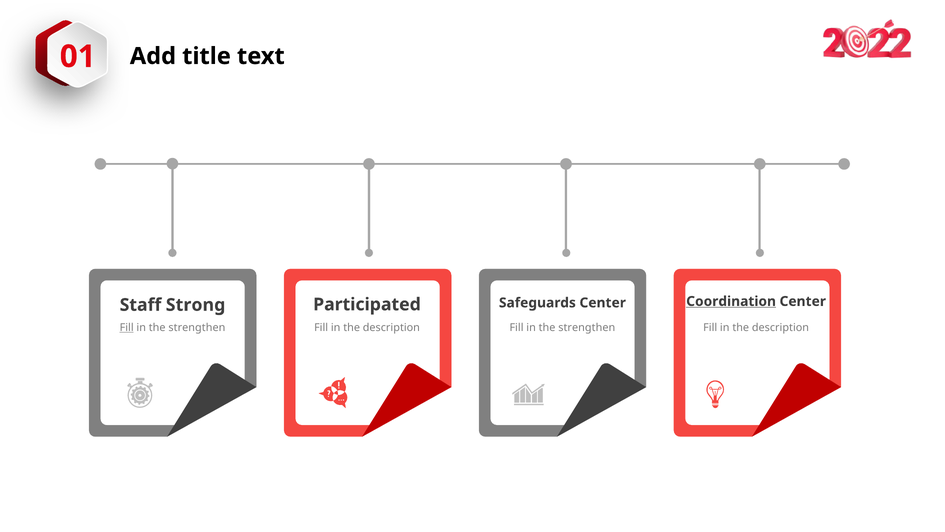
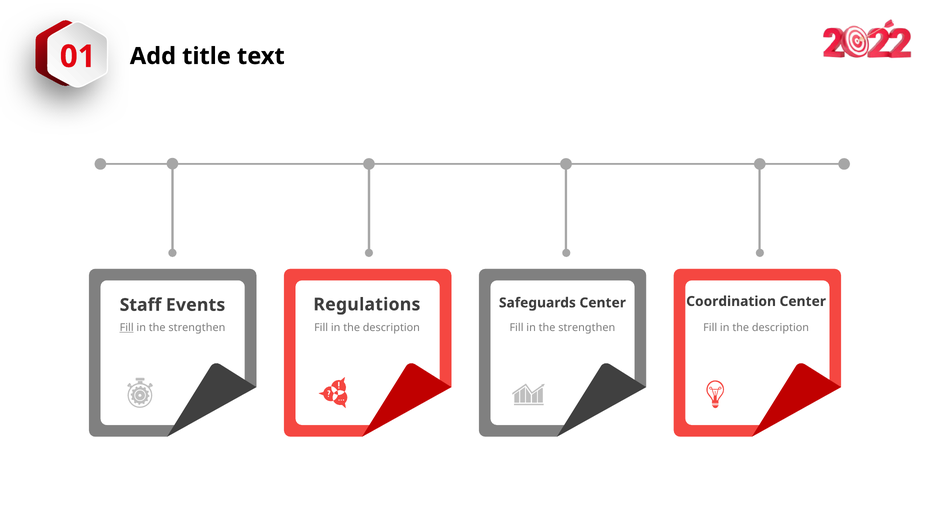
Coordination underline: present -> none (731, 301)
Participated: Participated -> Regulations (367, 304)
Strong: Strong -> Events (196, 305)
